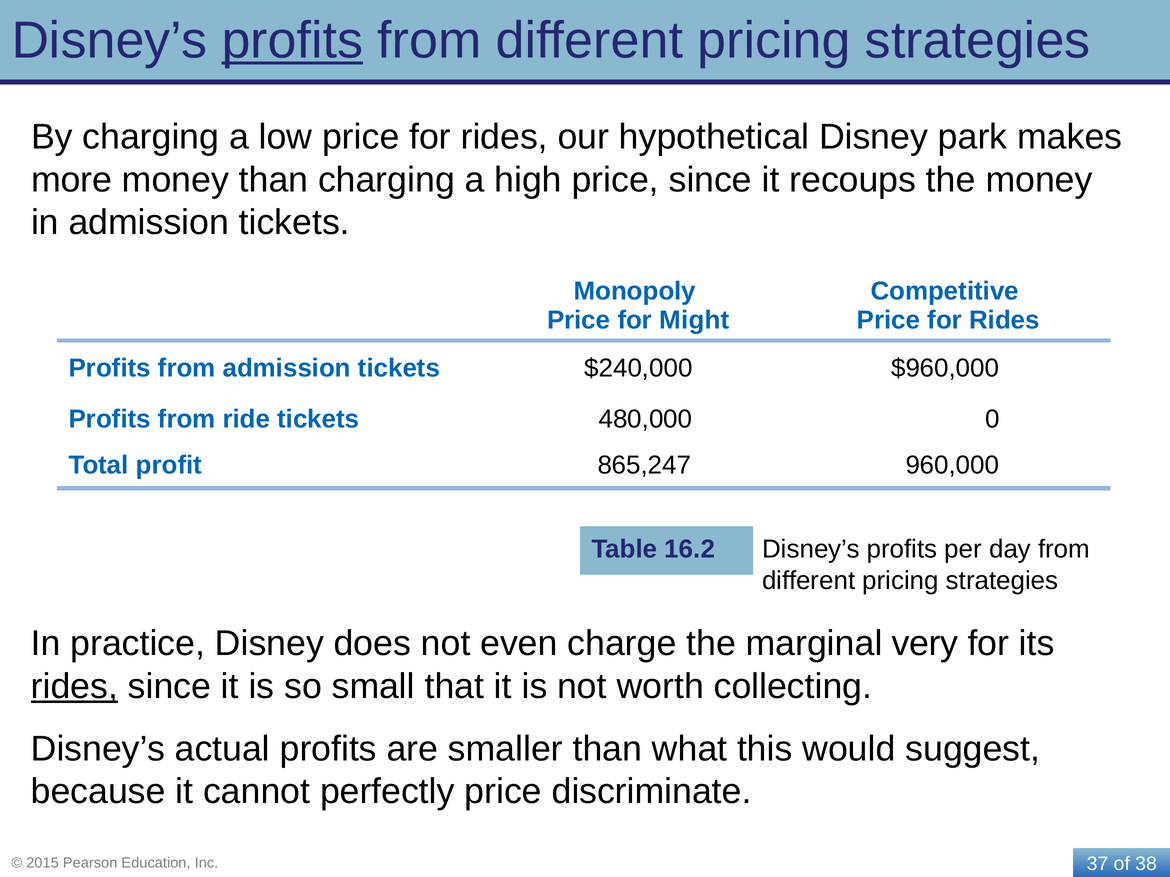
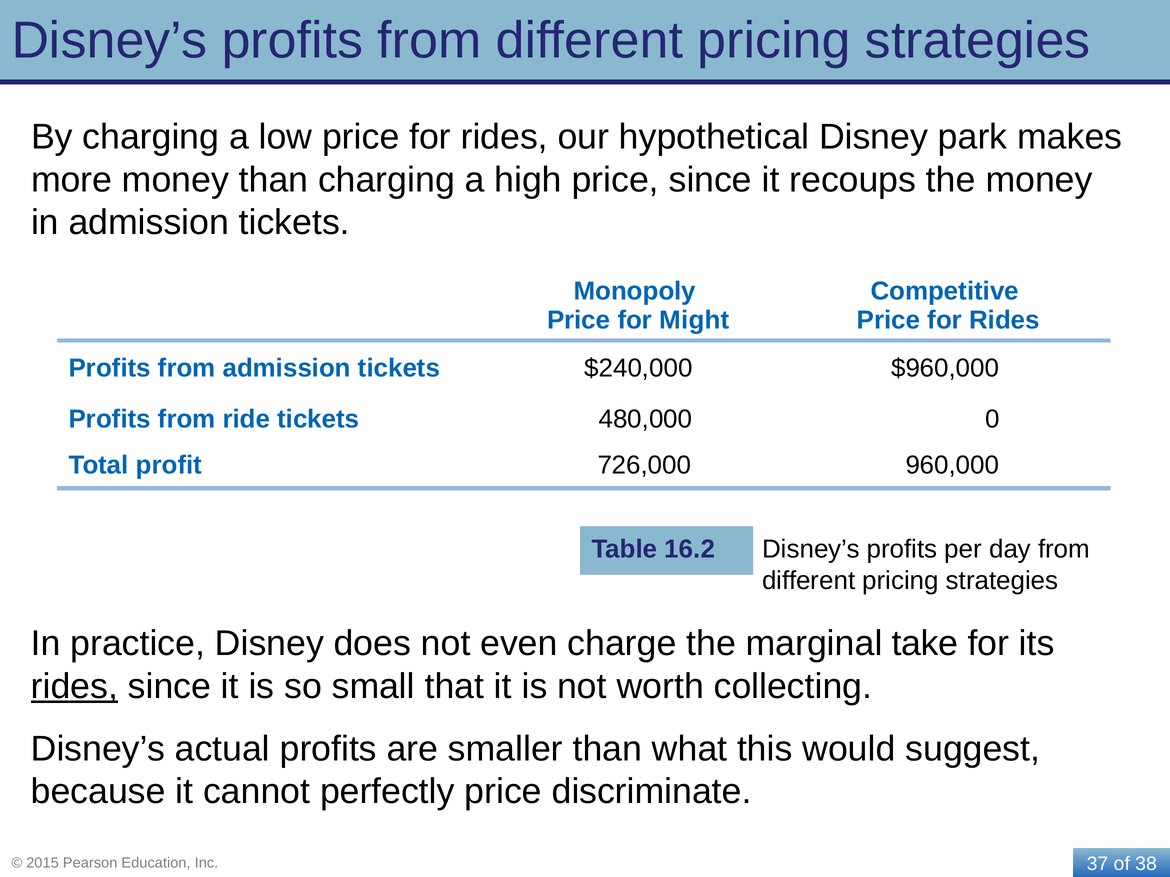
profits underline: present -> none (292, 41)
865,247: 865,247 -> 726,000 (644, 466)
very: very -> take (925, 644)
